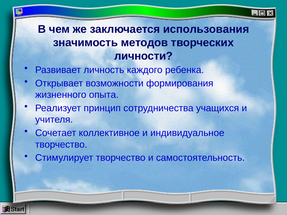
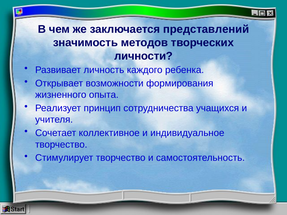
использования: использования -> представлений (206, 29)
